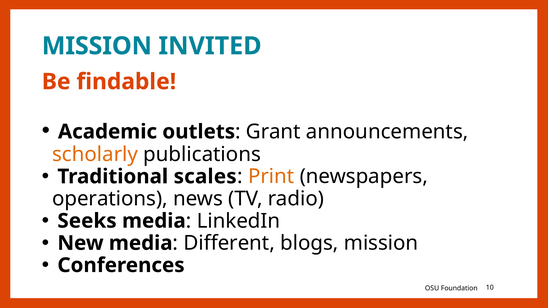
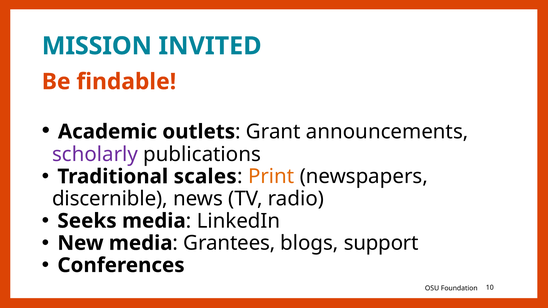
scholarly colour: orange -> purple (95, 154)
operations: operations -> discernible (110, 199)
Different: Different -> Grantees (229, 243)
blogs mission: mission -> support (381, 243)
